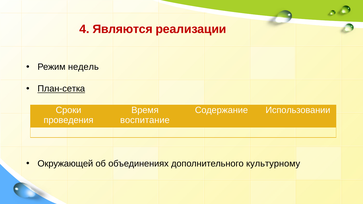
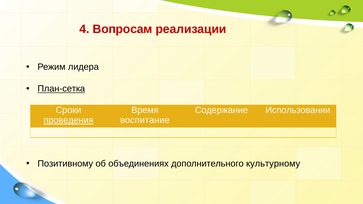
Являются: Являются -> Вопросам (123, 29)
недель: недель -> лидера (83, 67)
проведения underline: none -> present (69, 120)
Окружающей: Окружающей -> Позитивному (65, 164)
